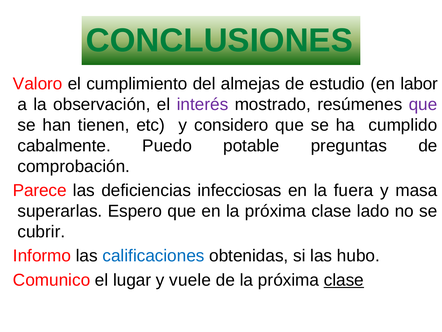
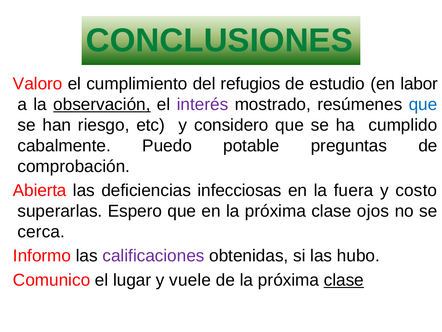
almejas: almejas -> refugios (251, 84)
observación underline: none -> present (102, 104)
que colour: purple -> blue (423, 104)
tienen: tienen -> riesgo (104, 125)
Parece: Parece -> Abierta (40, 190)
masa: masa -> costo (416, 190)
lado: lado -> ojos (373, 211)
cubrir: cubrir -> cerca (41, 232)
calificaciones colour: blue -> purple (154, 256)
